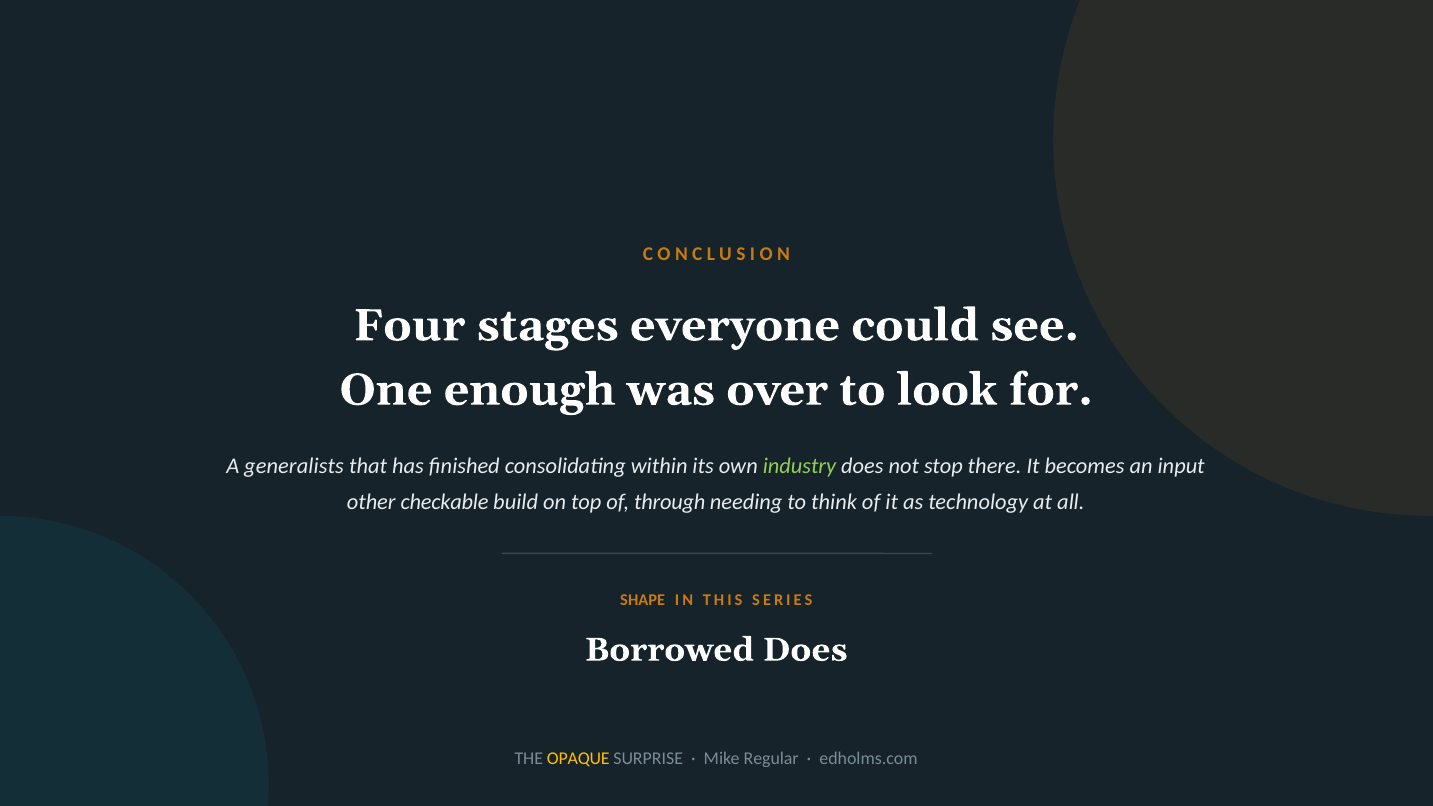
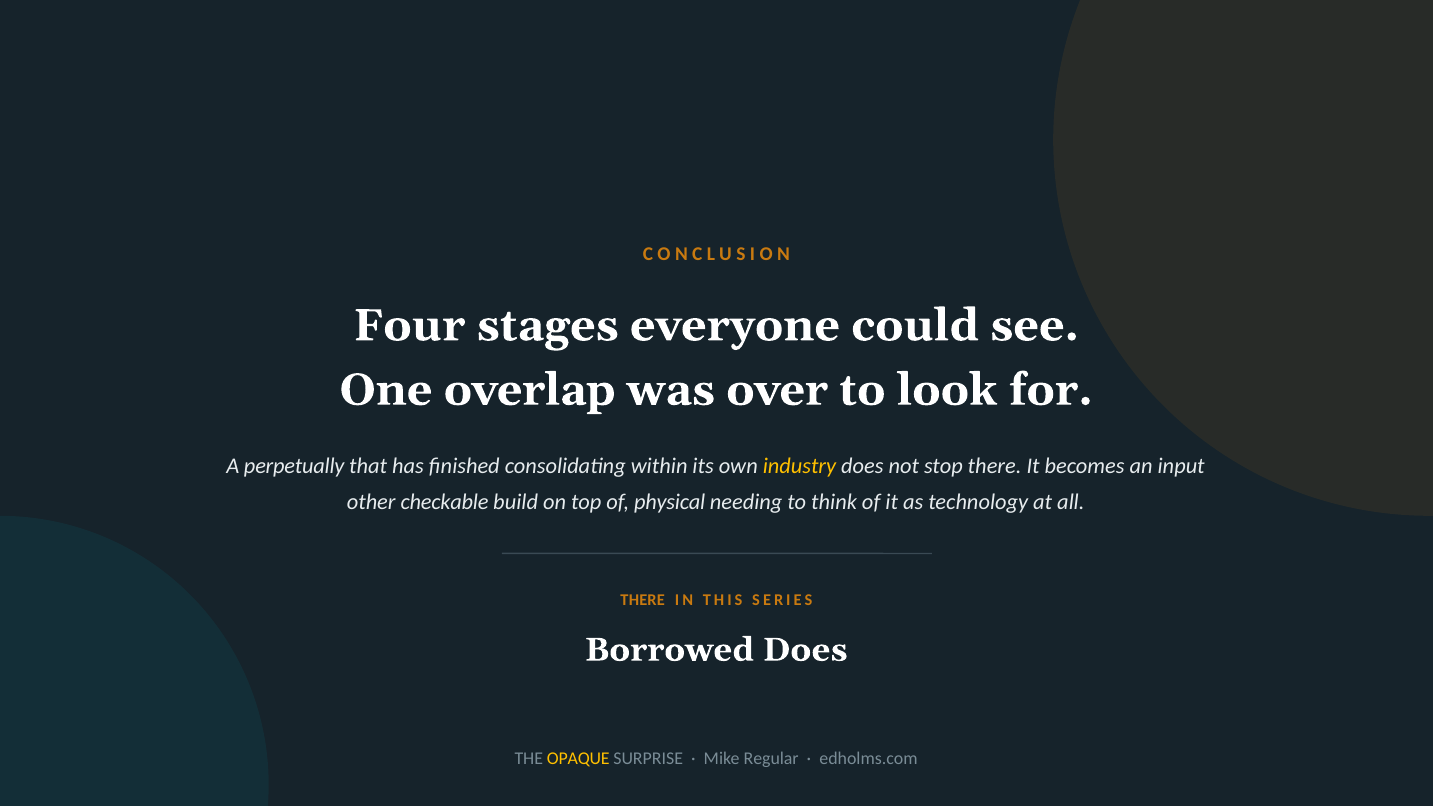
enough: enough -> overlap (530, 390)
generalists: generalists -> perpetually (294, 466)
industry colour: light green -> yellow (799, 466)
through: through -> physical (670, 503)
SHAPE: SHAPE -> THERE (643, 600)
